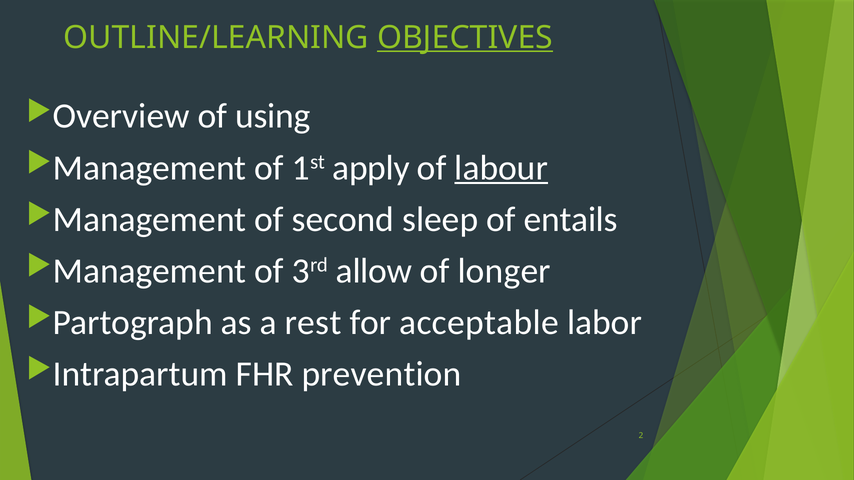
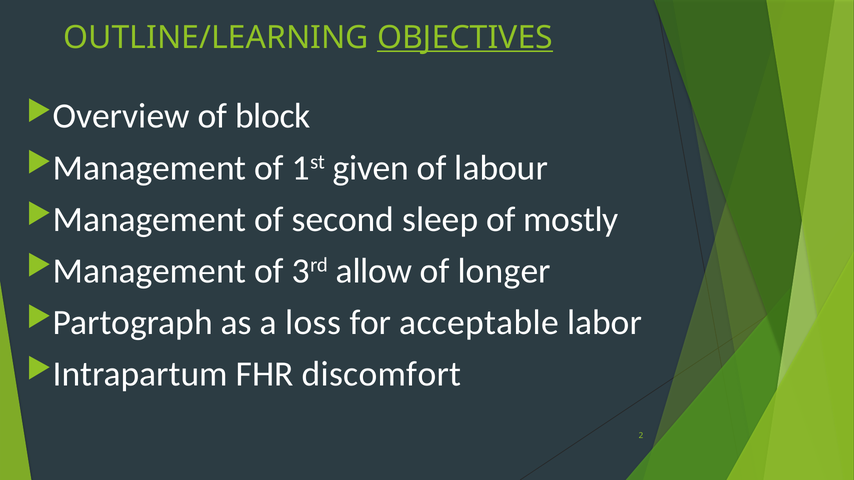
using: using -> block (273, 116)
apply: apply -> given (371, 168)
labour underline: present -> none (501, 168)
entails: entails -> mostly (571, 219)
rest: rest -> loss (313, 323)
prevention: prevention -> discomfort (381, 374)
